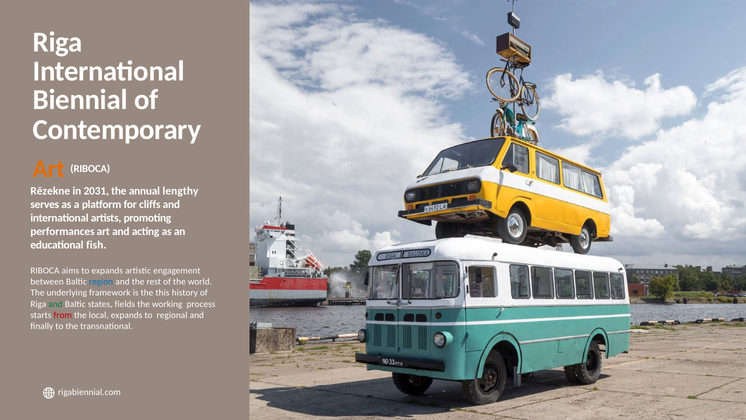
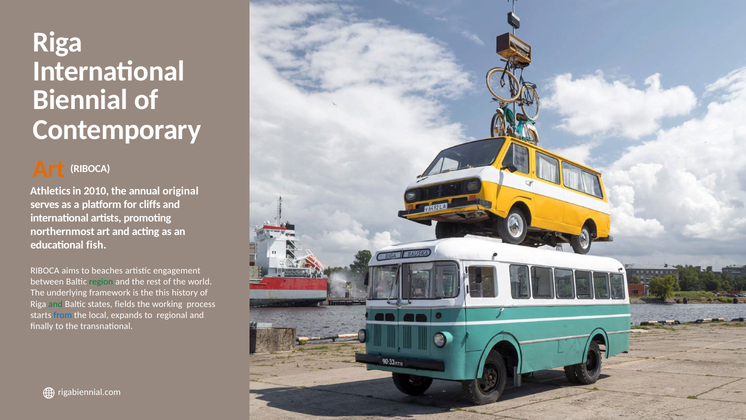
Rēzekne: Rēzekne -> Athletics (50, 191)
2031: 2031 -> 2010 (96, 191)
lengthy: lengthy -> original (181, 191)
performances: performances -> northernmost (62, 231)
to expands: expands -> beaches (107, 270)
region colour: blue -> green (101, 281)
from colour: red -> blue (63, 315)
